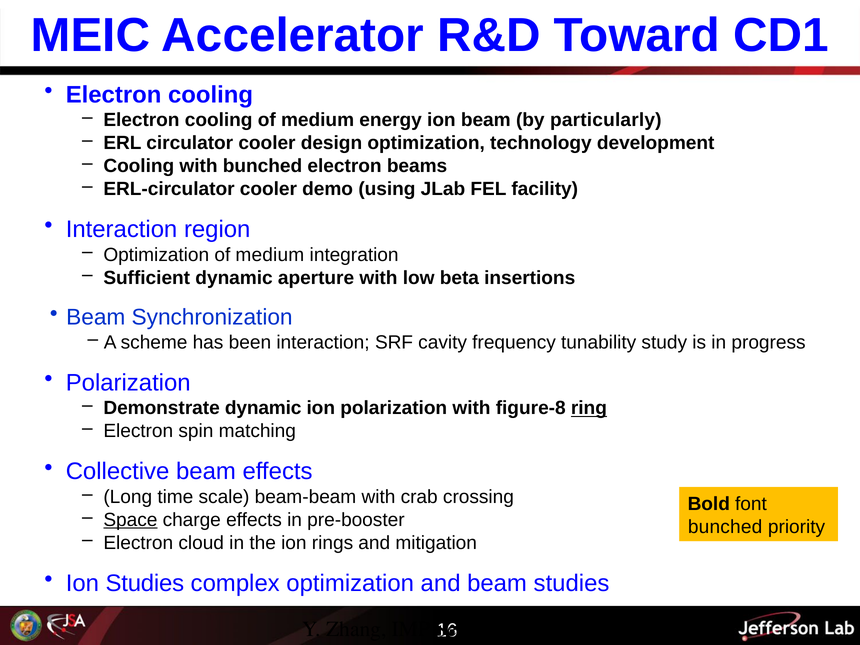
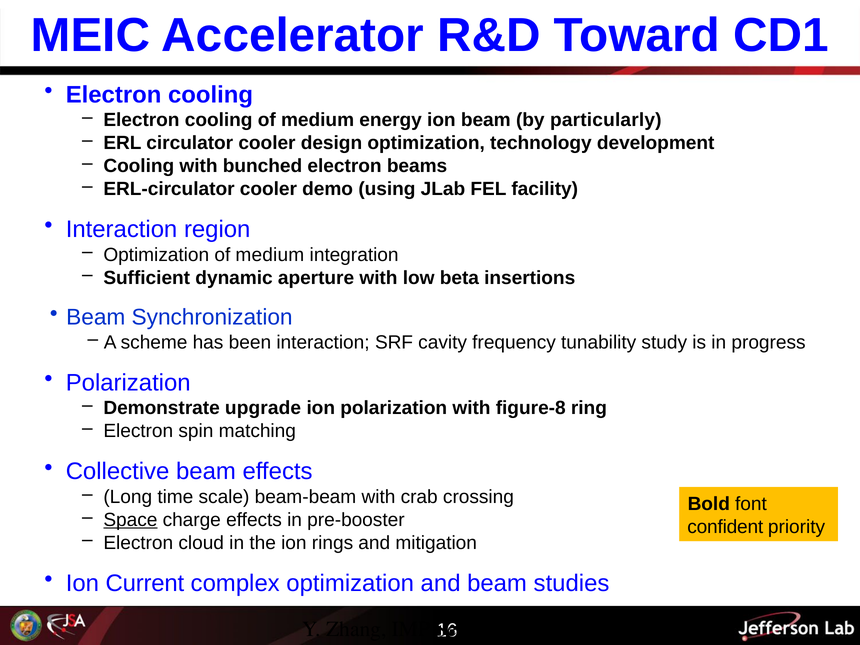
Demonstrate dynamic: dynamic -> upgrade (263, 408)
ring underline: present -> none (589, 408)
bunched: bunched -> confident (725, 527)
Ion Studies: Studies -> Current (145, 583)
